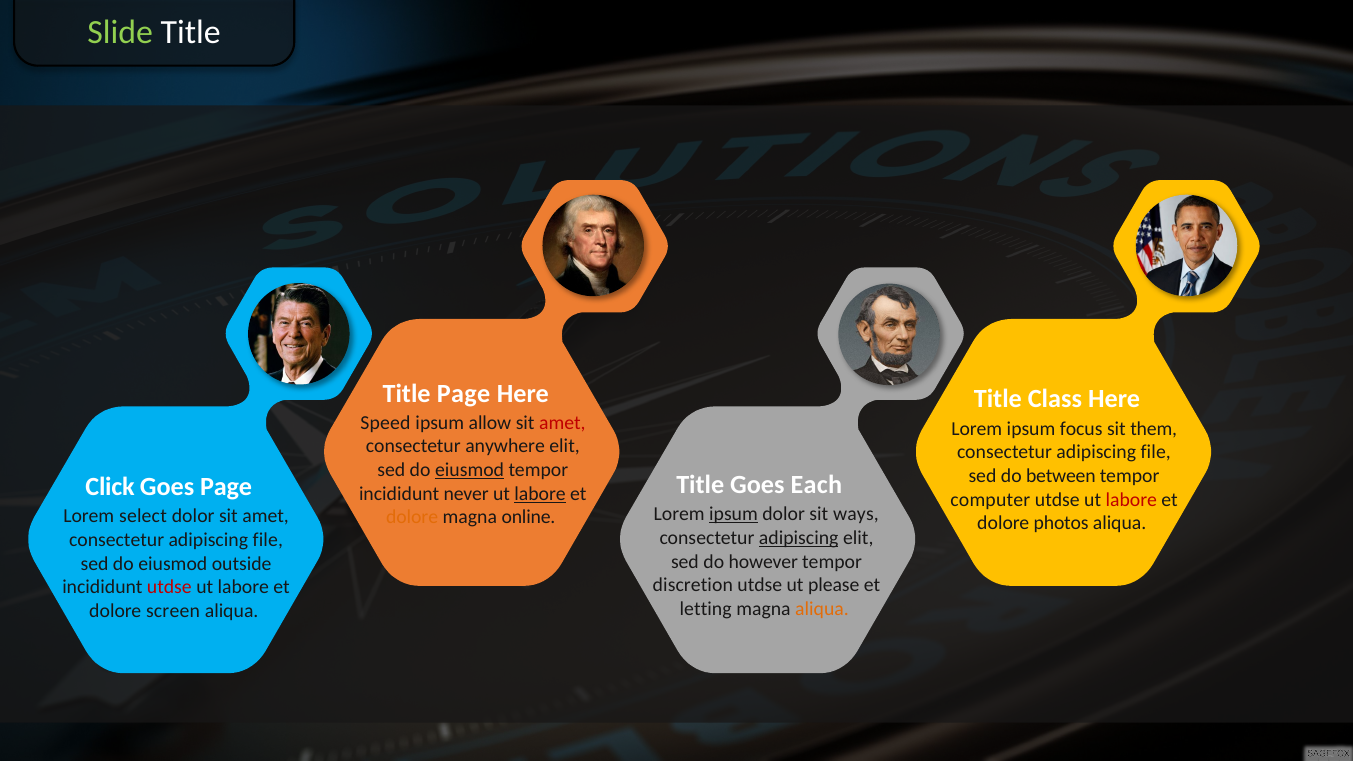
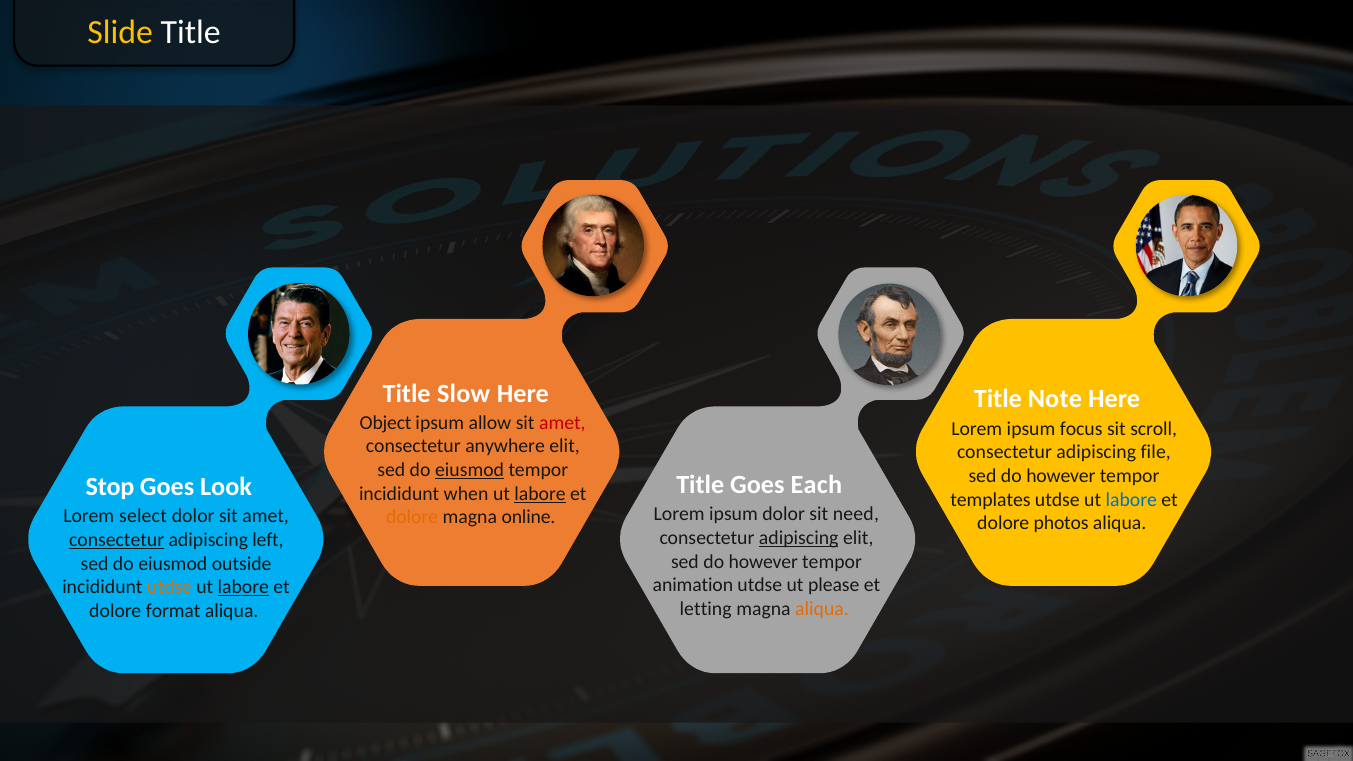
Slide colour: light green -> yellow (120, 32)
Title Page: Page -> Slow (464, 393)
Class: Class -> Note (1055, 399)
Speed: Speed -> Object (386, 423)
them: them -> scroll (1154, 429)
between: between -> however (1061, 476)
Click: Click -> Stop (110, 487)
Goes Page: Page -> Look (226, 487)
never: never -> when (466, 494)
computer: computer -> templates (990, 500)
labore colour: red -> blue (1131, 500)
ipsum underline: present -> none (734, 514)
ways: ways -> need (856, 514)
consectetur underline: none -> present (117, 540)
file: file -> left (268, 540)
discretion: discretion -> animation (693, 585)
utdse colour: red -> orange (169, 587)
labore underline: none -> present (243, 587)
screen: screen -> format (173, 611)
